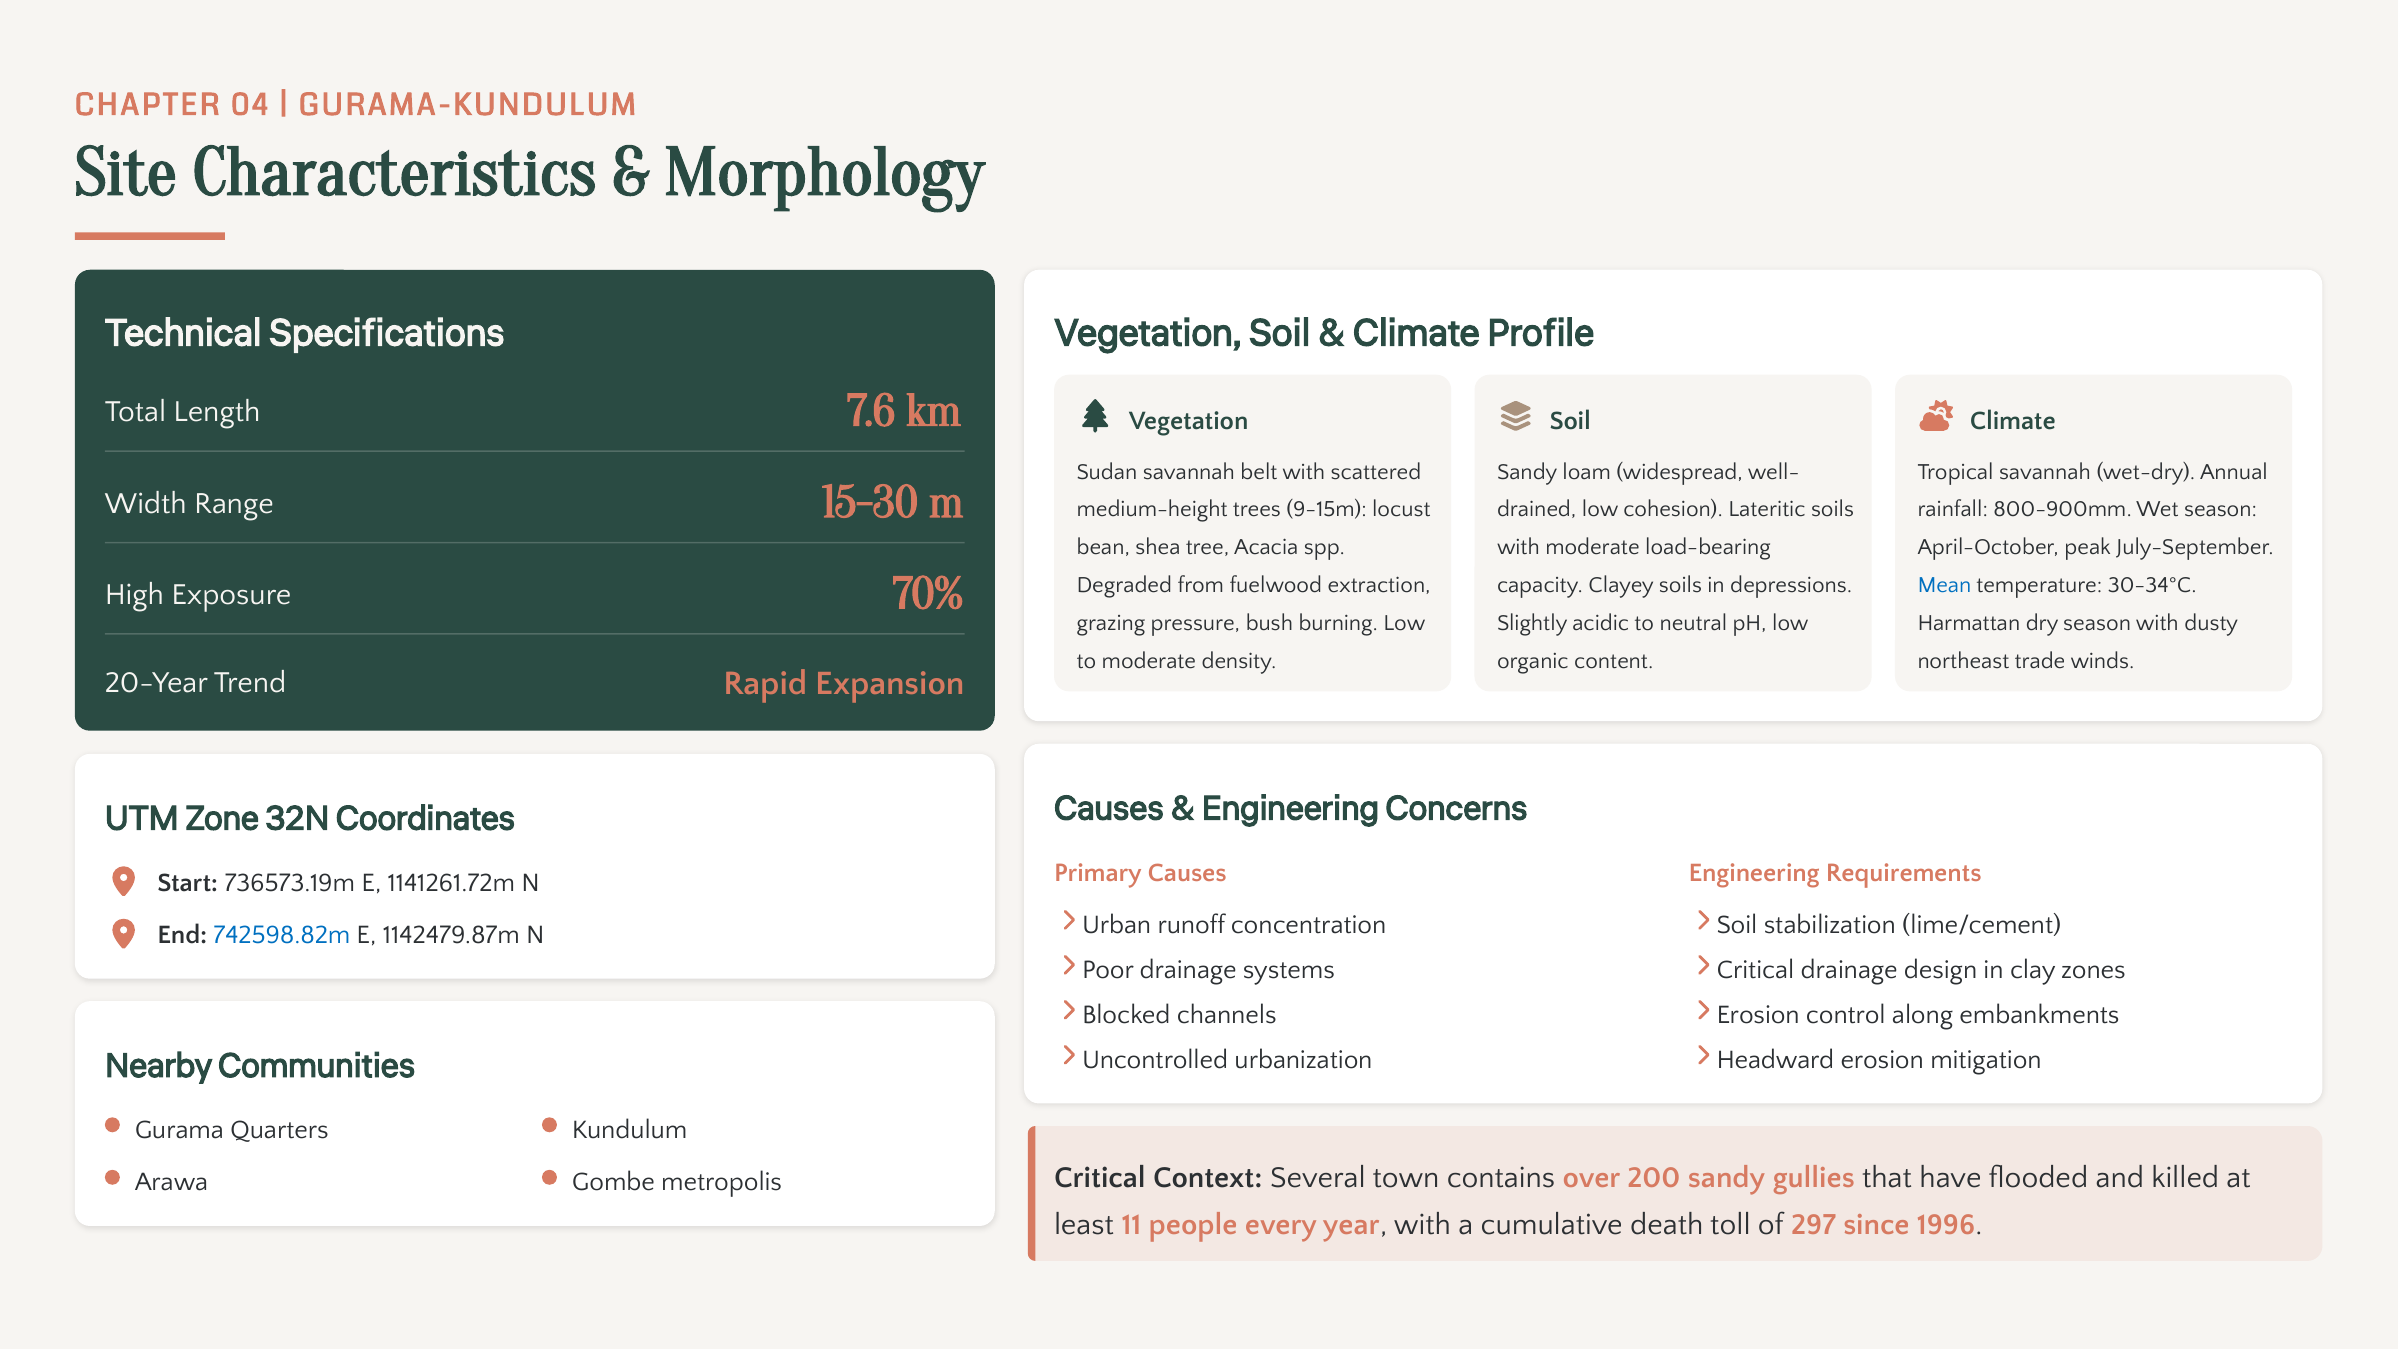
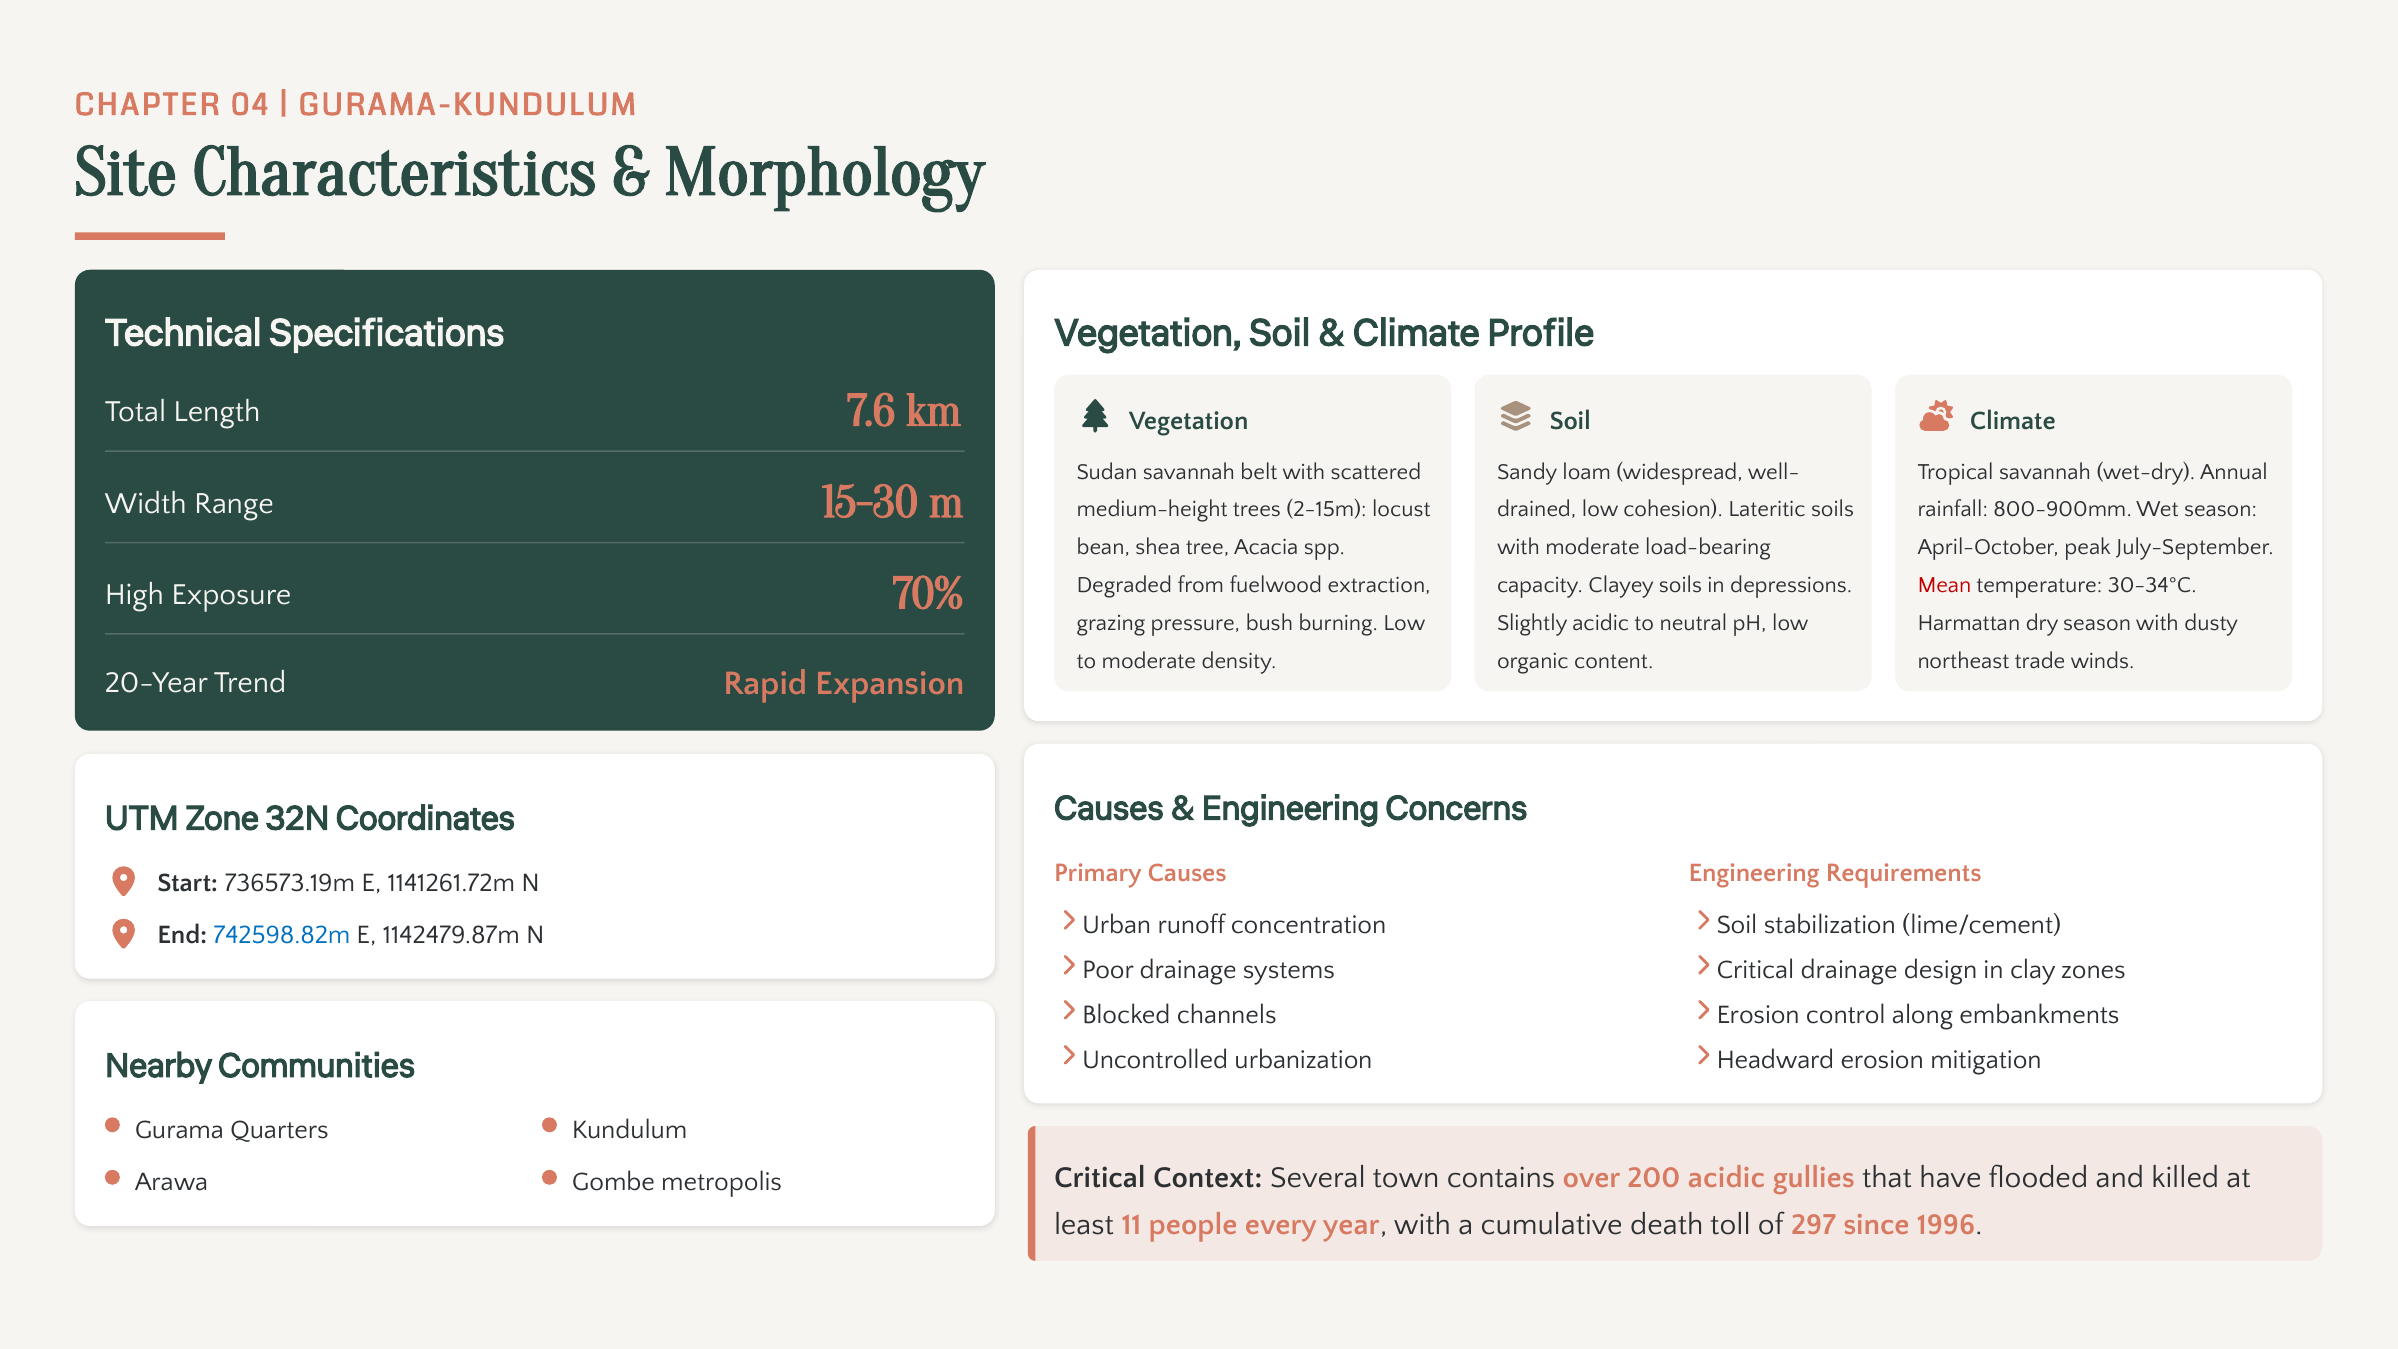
9-15m: 9-15m -> 2-15m (1326, 509)
Mean colour: blue -> red (1944, 585)
200 sandy: sandy -> acidic (1727, 1177)
